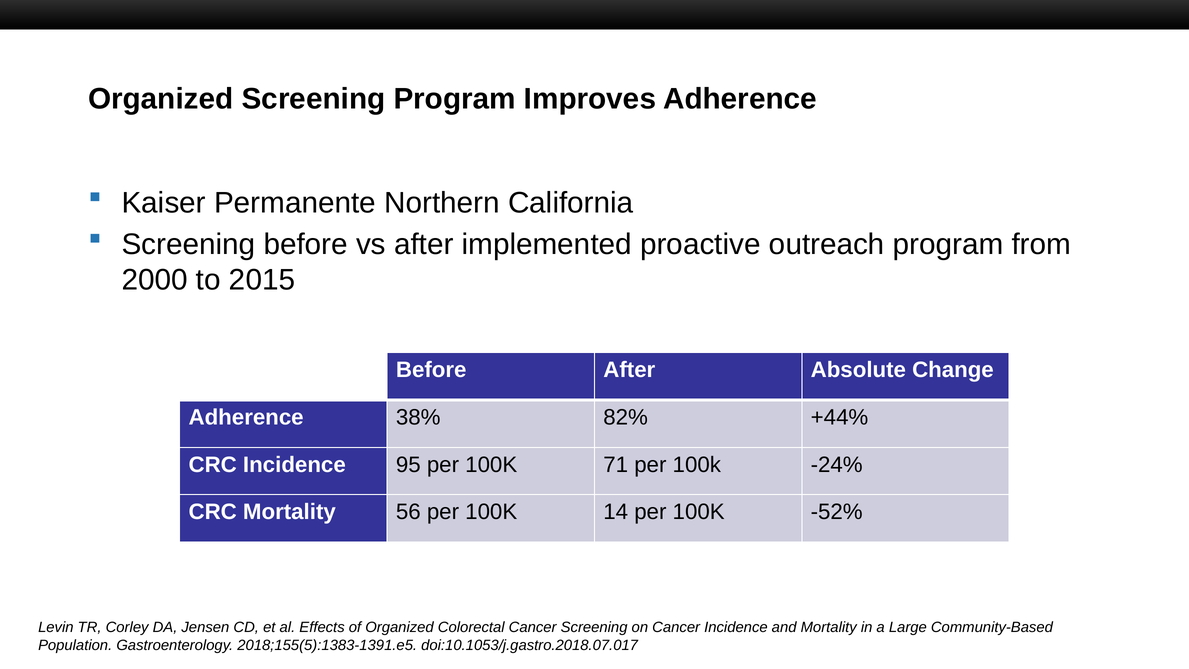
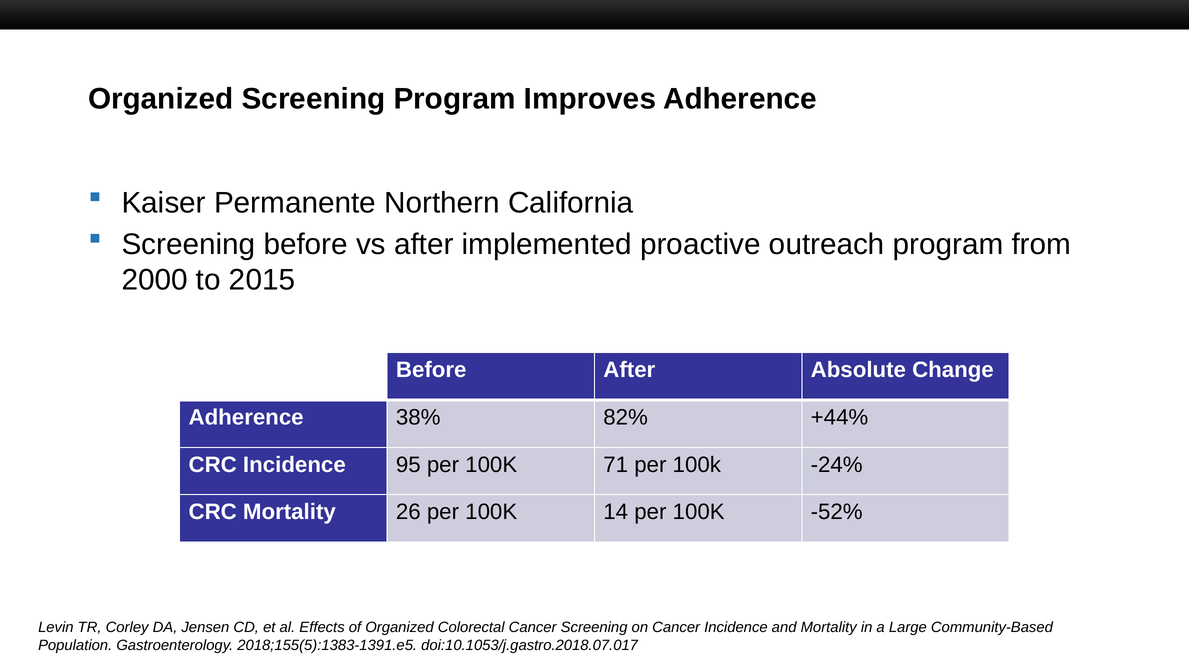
56: 56 -> 26 (408, 512)
